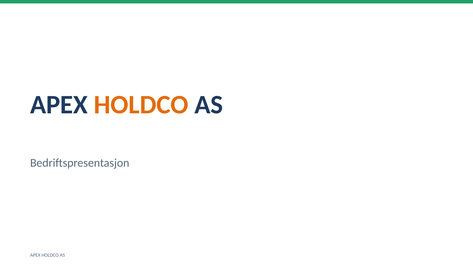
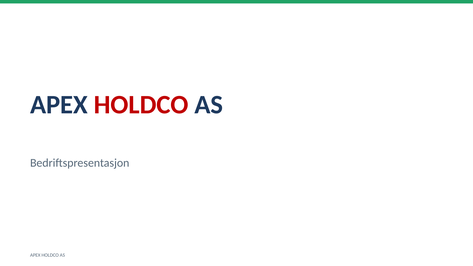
HOLDCO colour: orange -> red (141, 105)
